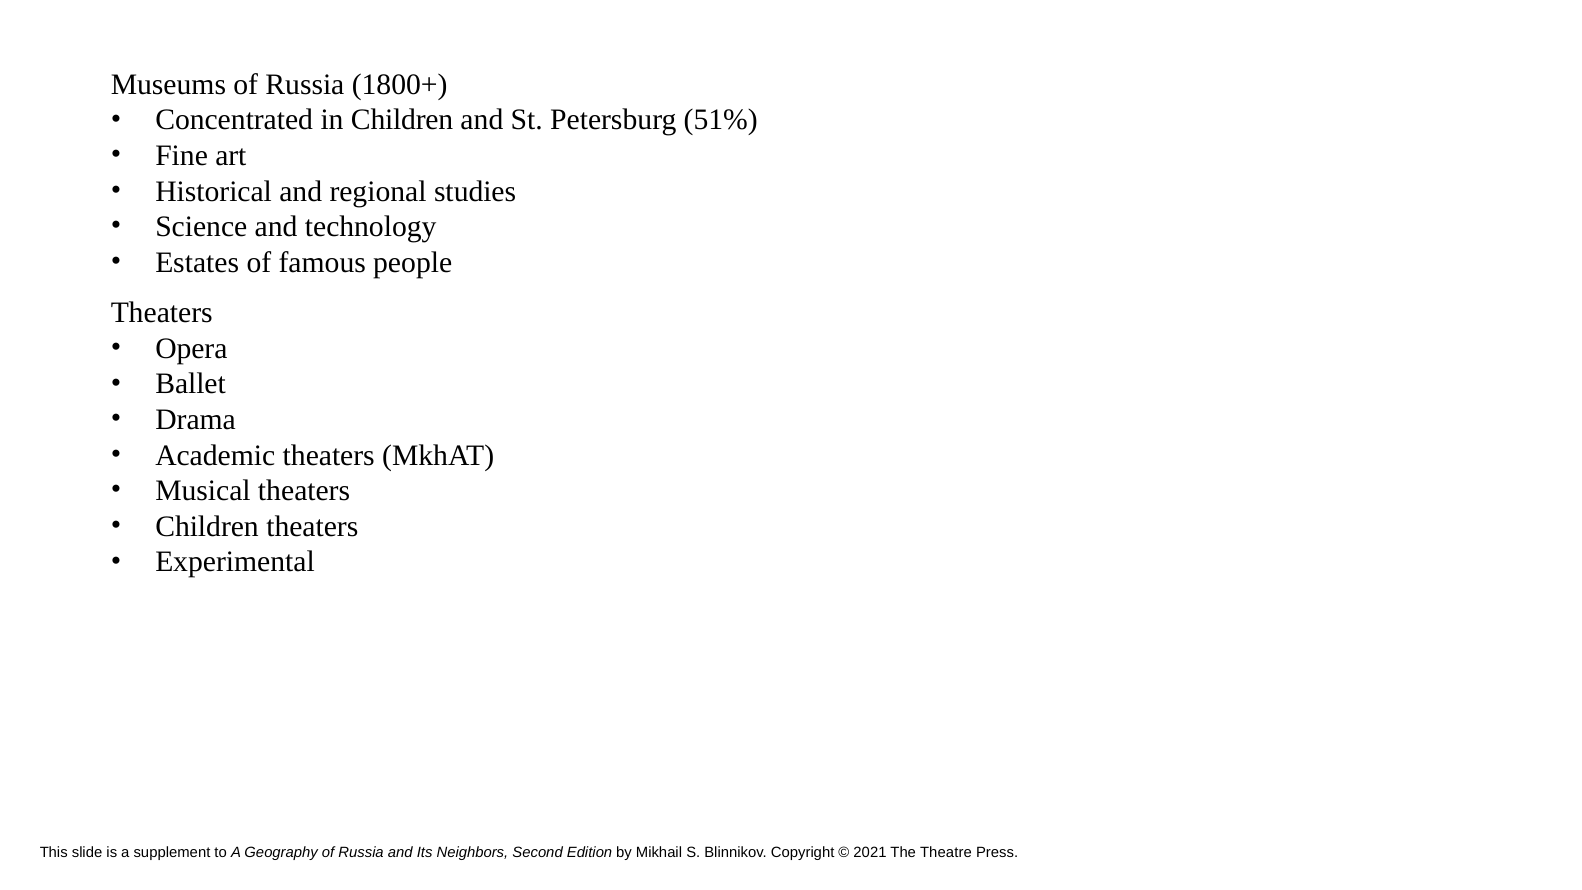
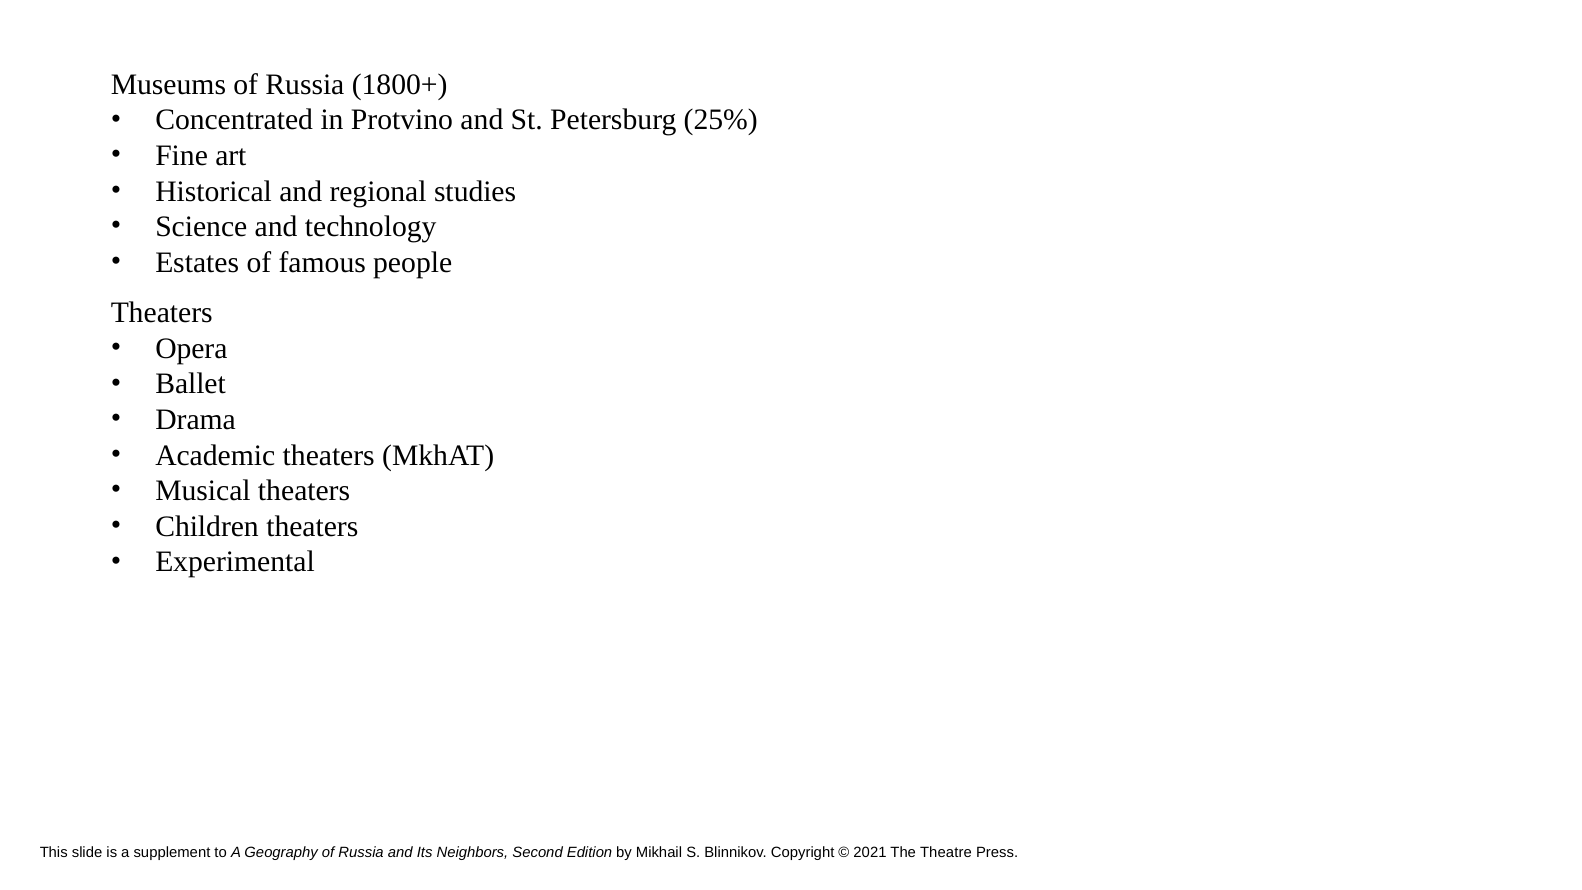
in Children: Children -> Protvino (402, 120)
51%: 51% -> 25% (721, 120)
